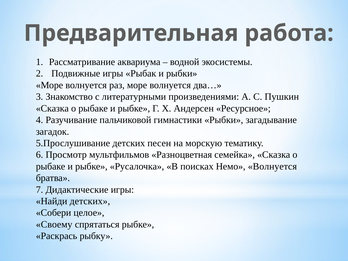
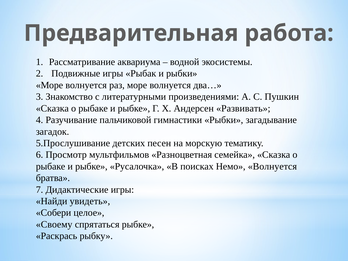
Ресурсное: Ресурсное -> Развивать (243, 108)
Найди детских: детских -> увидеть (90, 201)
